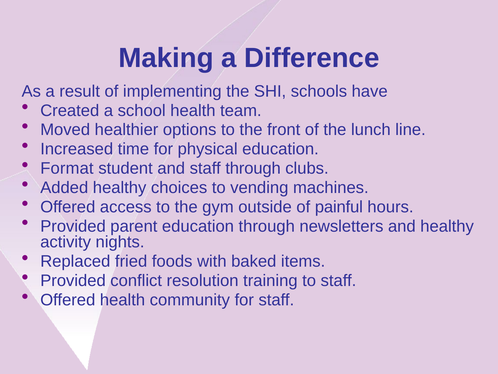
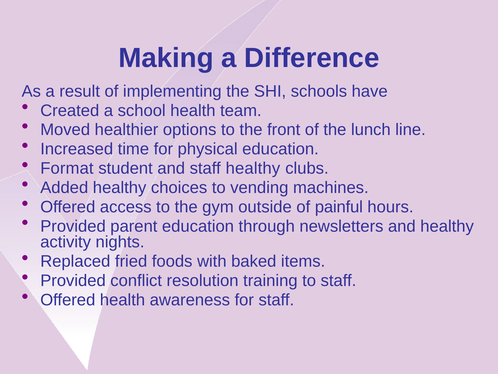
staff through: through -> healthy (253, 168)
community: community -> awareness (190, 300)
